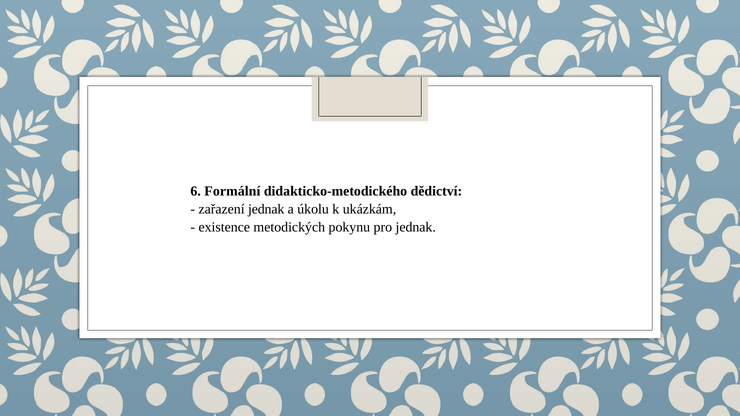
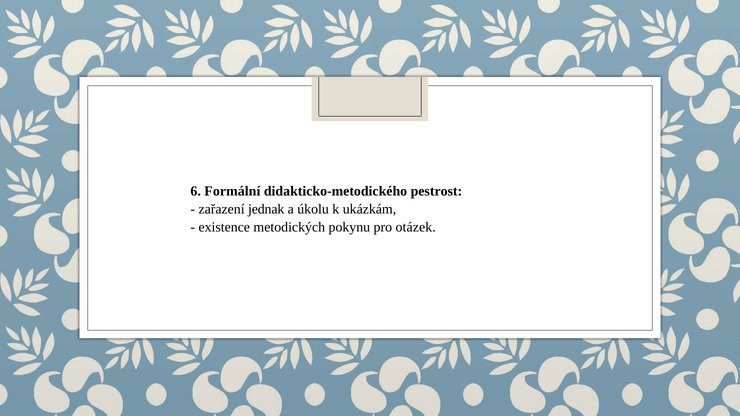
dědictví: dědictví -> pestrost (436, 192)
pro jednak: jednak -> otázek (416, 227)
